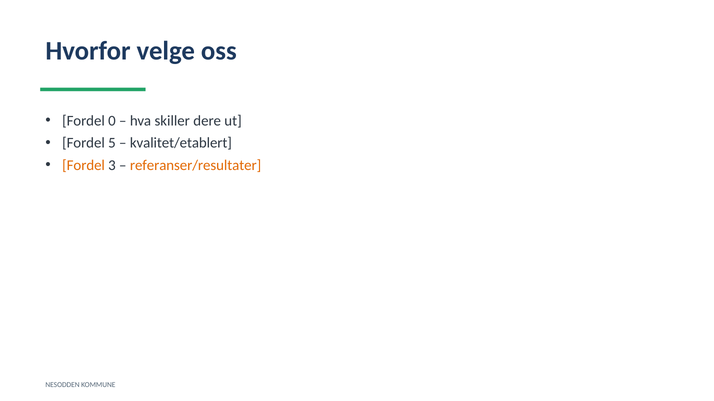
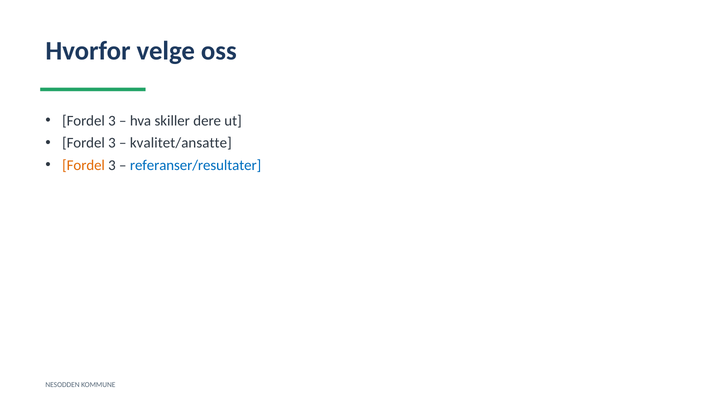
0: 0 -> 3 (112, 121)
5: 5 -> 3 (112, 143)
kvalitet/etablert: kvalitet/etablert -> kvalitet/ansatte (181, 143)
referanser/resultater colour: orange -> blue (196, 166)
